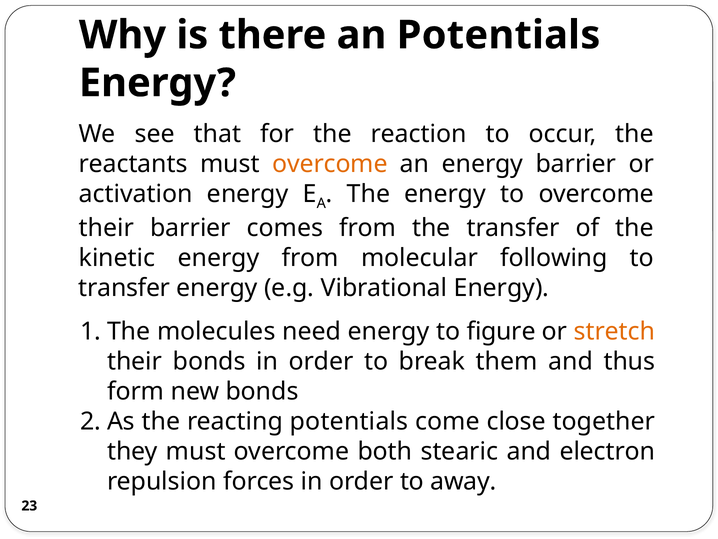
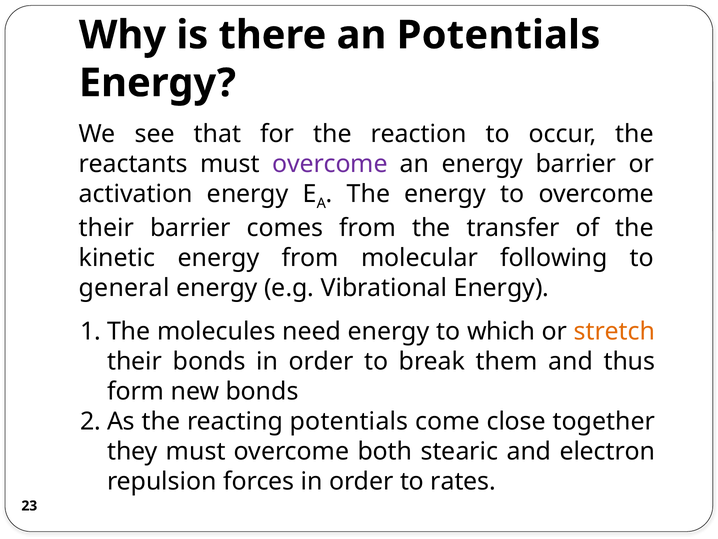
overcome colour: orange -> purple (330, 164)
transfer: transfer -> general (124, 288)
figure: figure -> which (501, 331)
away: away -> rates (463, 481)
